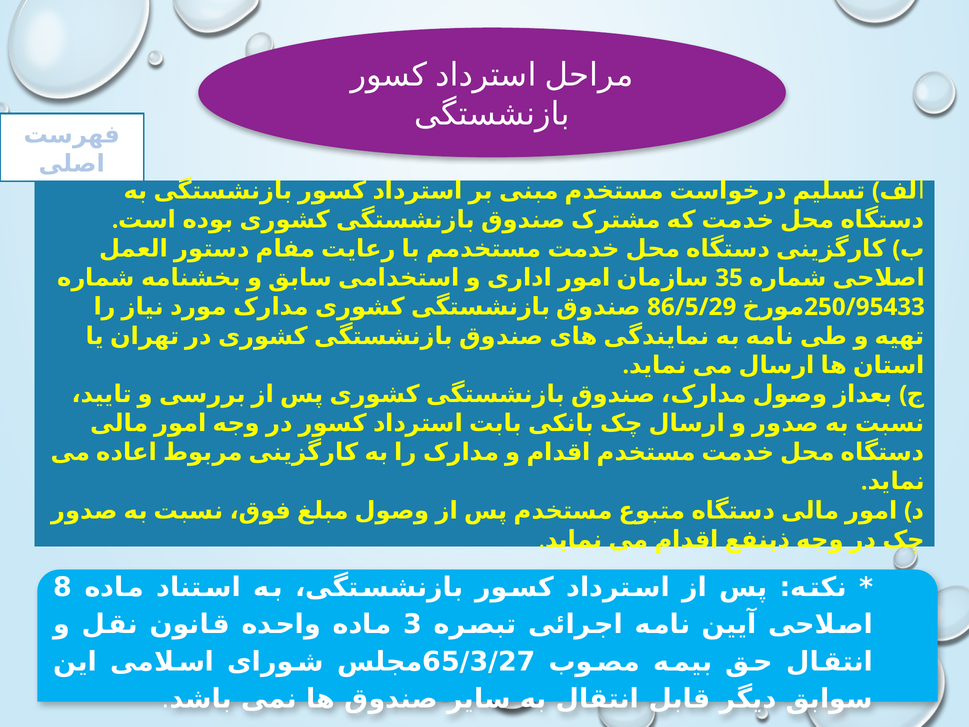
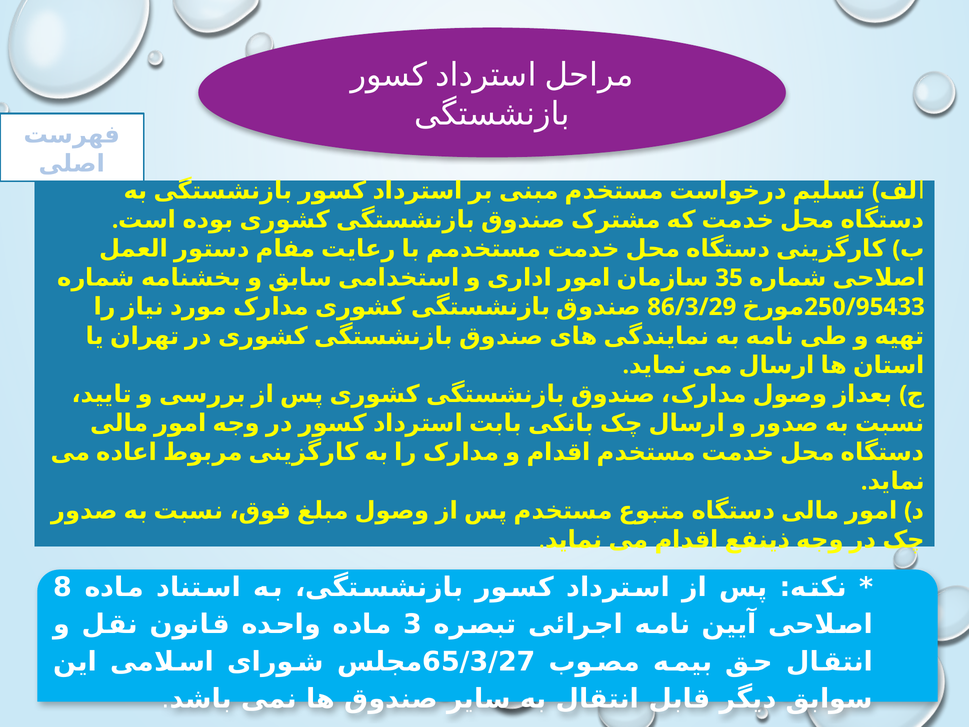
86/5/29: 86/5/29 -> 86/3/29 (692, 307)
